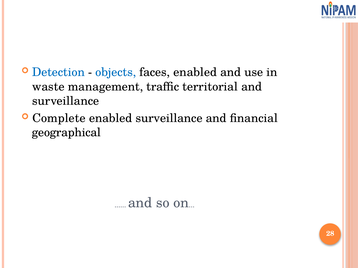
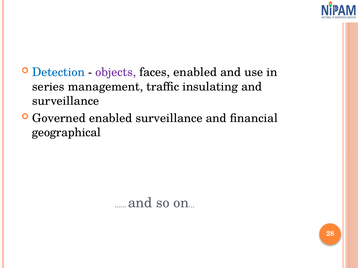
objects colour: blue -> purple (116, 72)
waste: waste -> series (48, 87)
territorial: territorial -> insulating (210, 87)
Complete: Complete -> Governed (59, 118)
